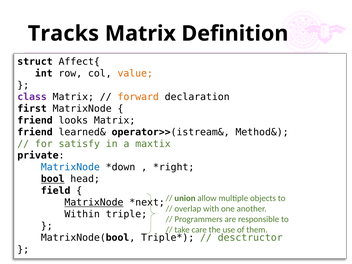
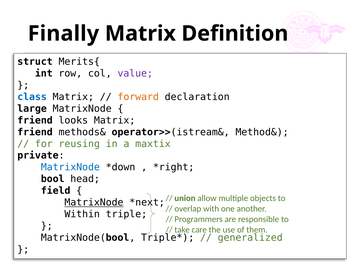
Tracks: Tracks -> Finally (63, 34)
Affect{: Affect{ -> Merits{ (79, 62)
value colour: orange -> purple (135, 73)
class colour: purple -> blue (32, 97)
first: first -> large (32, 109)
learned&: learned& -> methods& (82, 132)
satisfy: satisfy -> reusing (79, 144)
bool underline: present -> none (53, 179)
desctructor: desctructor -> generalized (250, 238)
